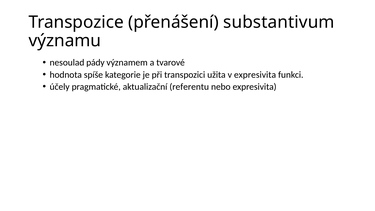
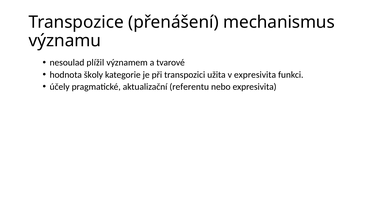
substantivum: substantivum -> mechanismus (279, 22)
pády: pády -> plížil (95, 63)
spíše: spíše -> školy (93, 75)
